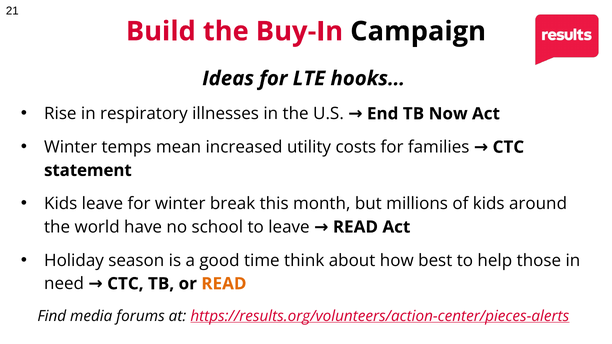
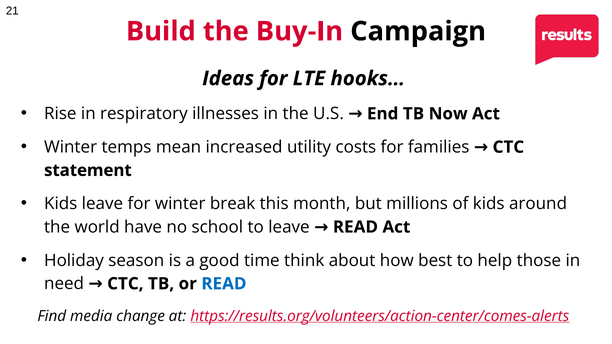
READ colour: orange -> blue (224, 284)
forums: forums -> change (141, 316)
https://results.org/volunteers/action-center/pieces-alerts: https://results.org/volunteers/action-center/pieces-alerts -> https://results.org/volunteers/action-center/comes-alerts (380, 316)
